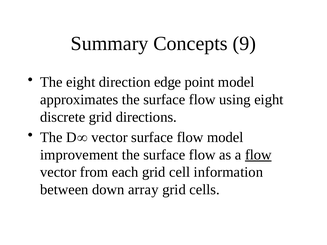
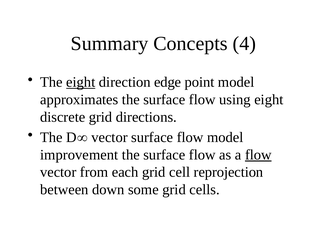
9: 9 -> 4 (244, 44)
eight underline: none -> present (81, 82)
information: information -> reprojection (228, 172)
array: array -> some (143, 190)
